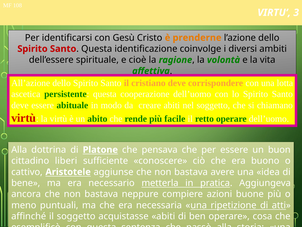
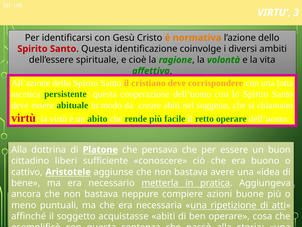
prenderne: prenderne -> normativa (197, 38)
